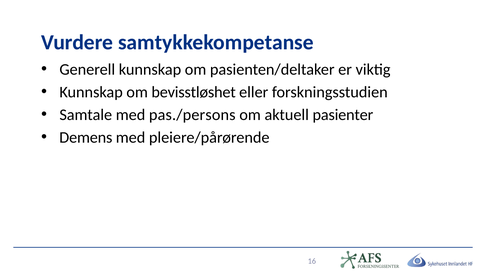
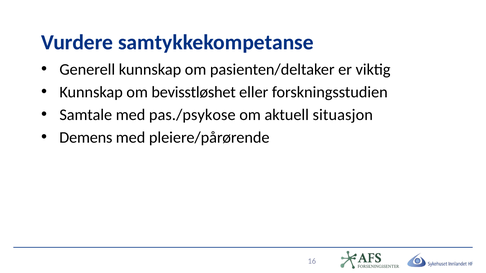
pas./persons: pas./persons -> pas./psykose (192, 115)
pasienter: pasienter -> situasjon (343, 115)
